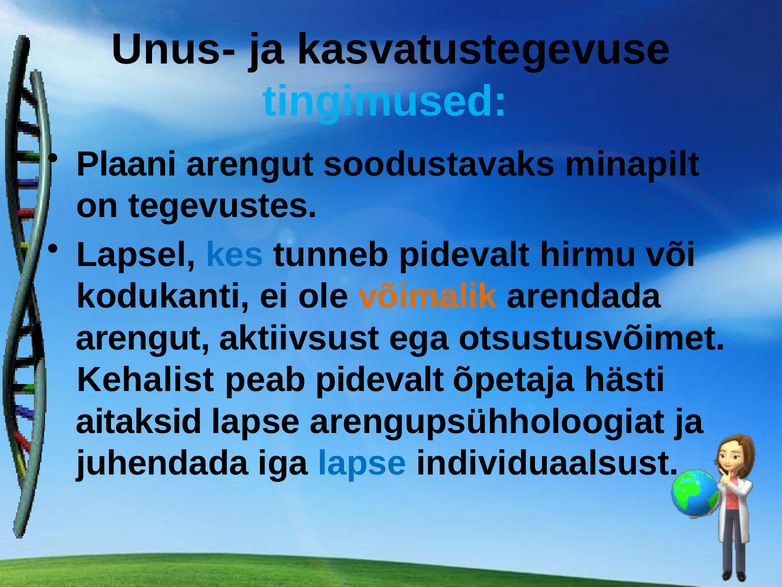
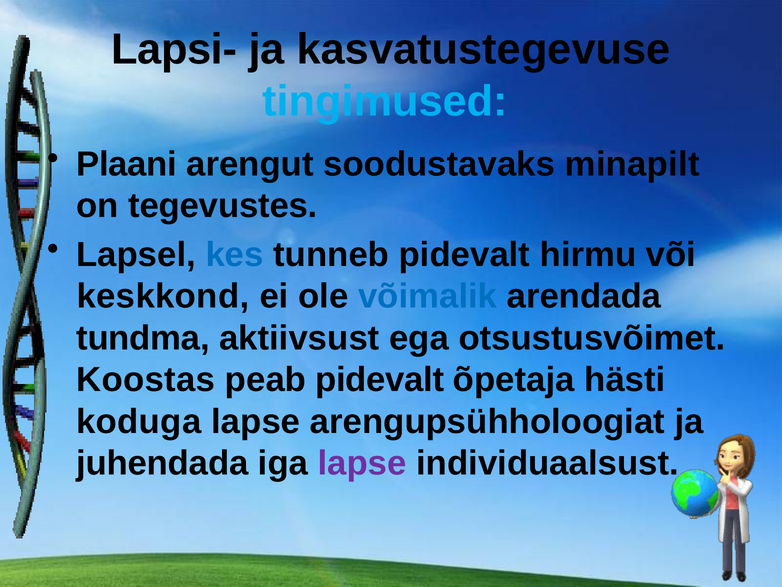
Unus-: Unus- -> Lapsi- (174, 49)
kodukanti: kodukanti -> keskkond (163, 296)
võimalik colour: orange -> blue (428, 296)
arengut: arengut -> tundma (143, 338)
Kehalist: Kehalist -> Koostas (146, 380)
aitaksid: aitaksid -> koduga (139, 421)
lapse colour: blue -> purple (362, 463)
